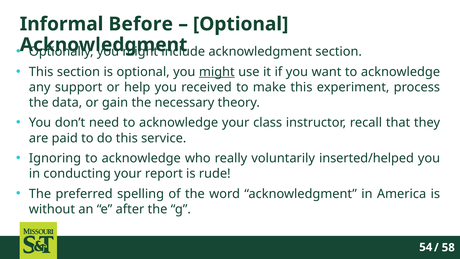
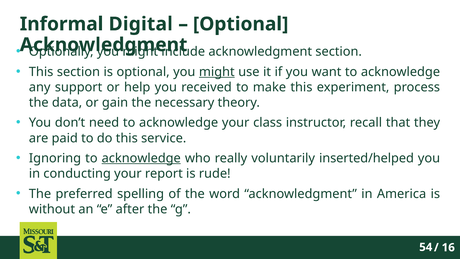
Before: Before -> Digital (141, 24)
acknowledge underline: none -> present (141, 158)
58: 58 -> 16 (448, 247)
